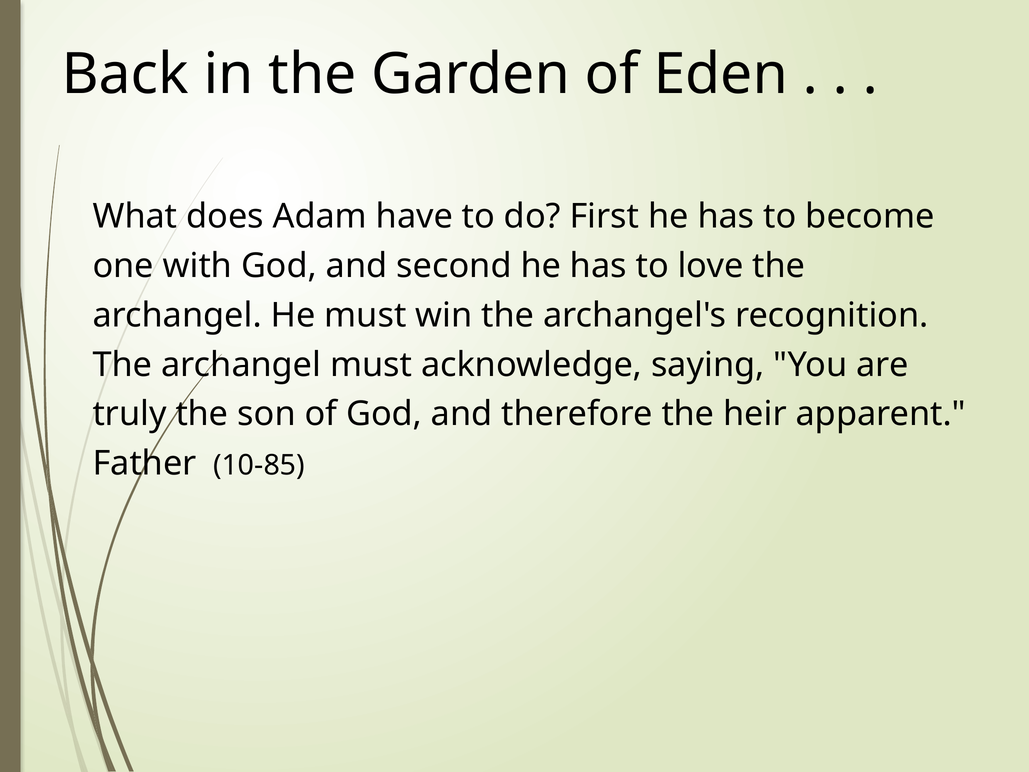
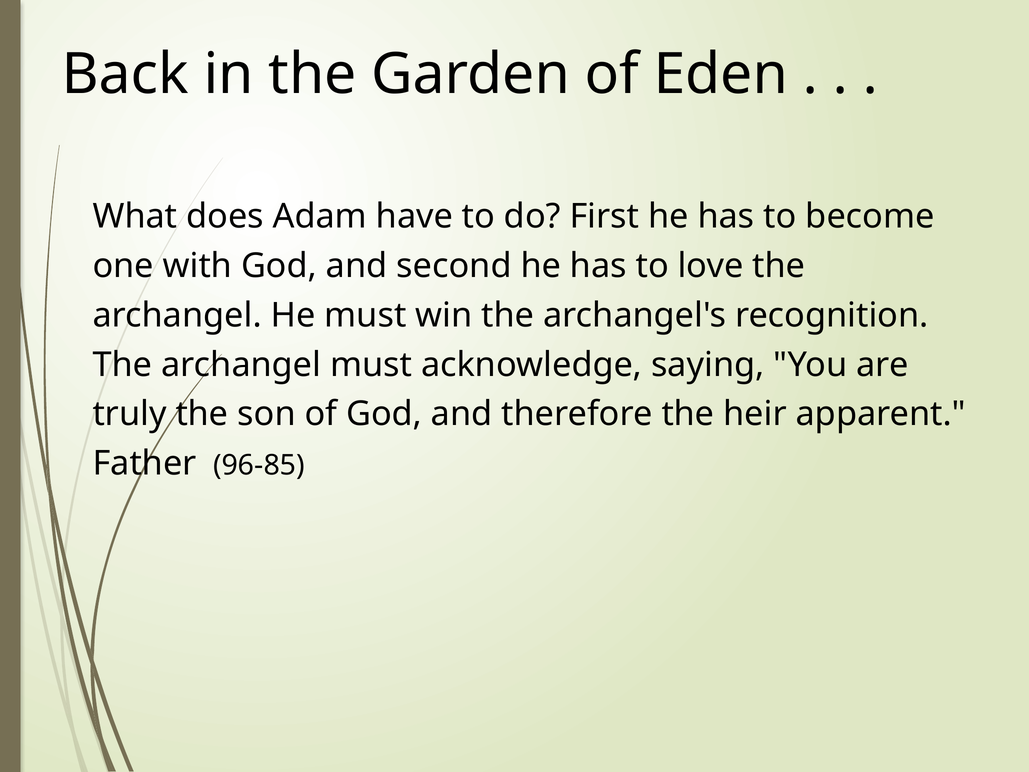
10-85: 10-85 -> 96-85 (259, 465)
